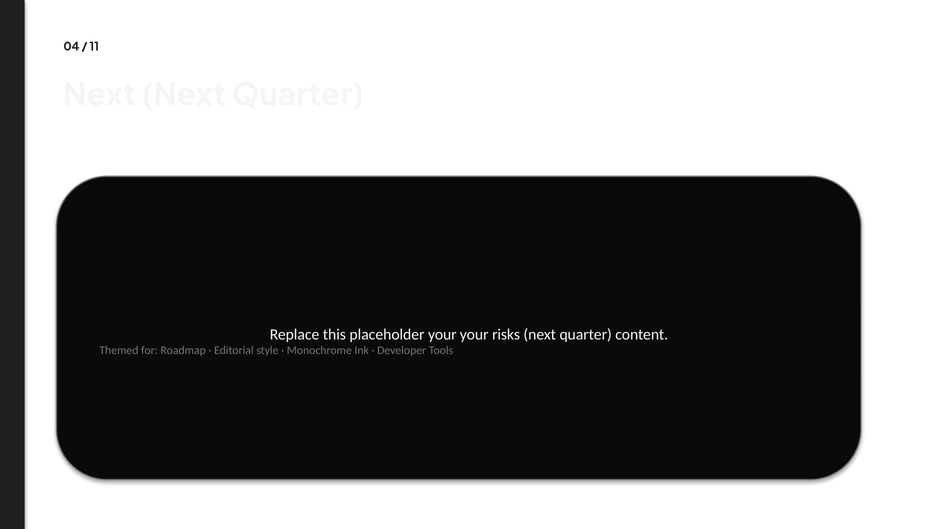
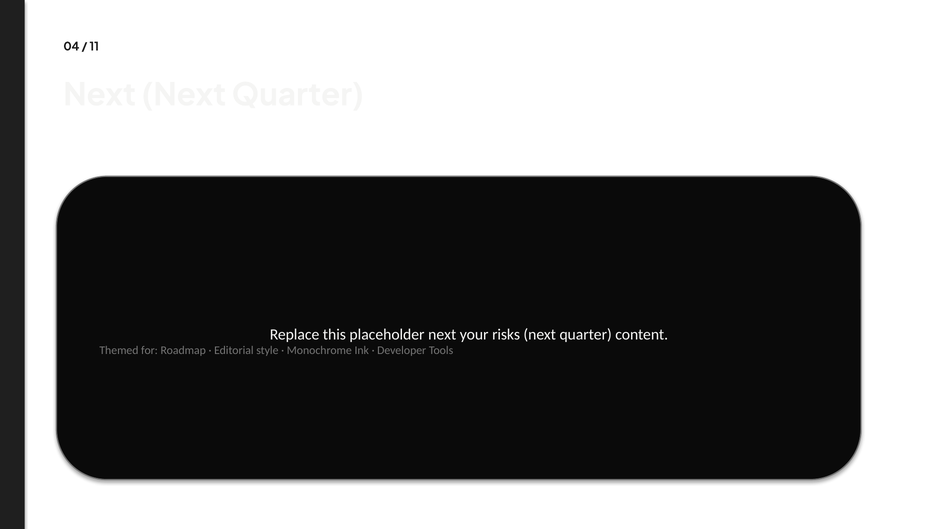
placeholder your: your -> next (442, 335)
